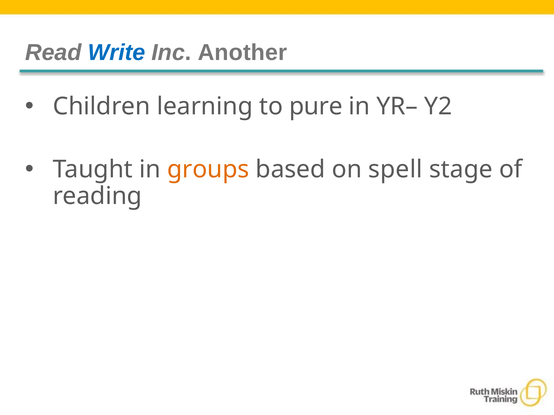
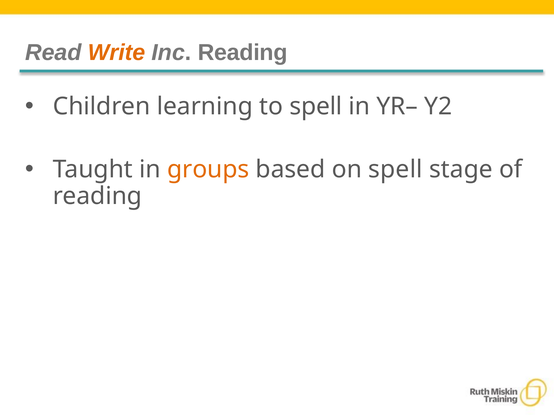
Write colour: blue -> orange (117, 53)
Inc Another: Another -> Reading (243, 53)
to pure: pure -> spell (316, 107)
